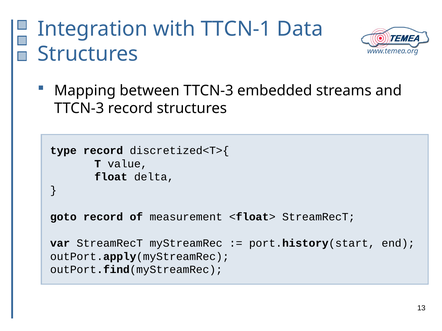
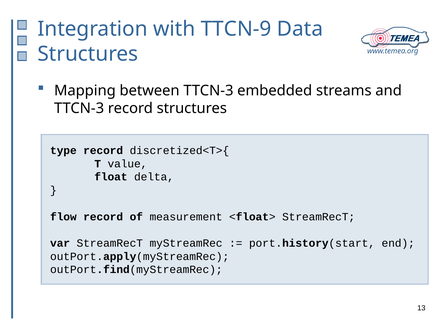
TTCN-1: TTCN-1 -> TTCN-9 (236, 29)
goto: goto -> flow (63, 217)
